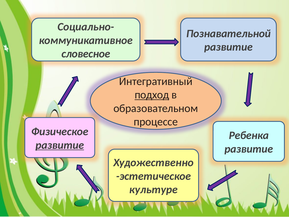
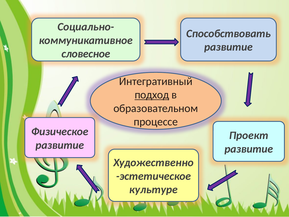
Познавательной: Познавательной -> Способствовать (228, 34)
Ребенка: Ребенка -> Проект (249, 135)
развитие underline: present -> none (60, 145)
